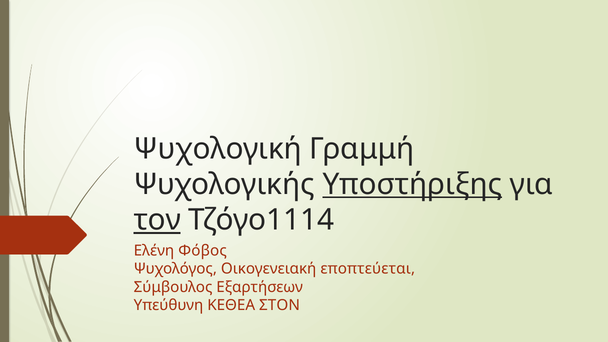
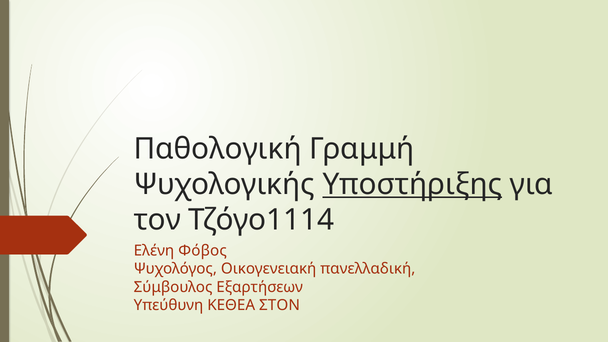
Ψυχολογική: Ψυχολογική -> Παθολογική (218, 149)
τον underline: present -> none (157, 220)
εποπτεύεται: εποπτεύεται -> πανελλαδική (368, 269)
